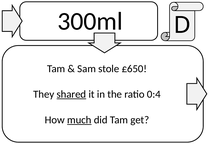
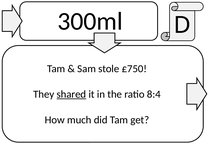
£650: £650 -> £750 (134, 69)
0:4: 0:4 -> 8:4 (154, 95)
much underline: present -> none (79, 120)
